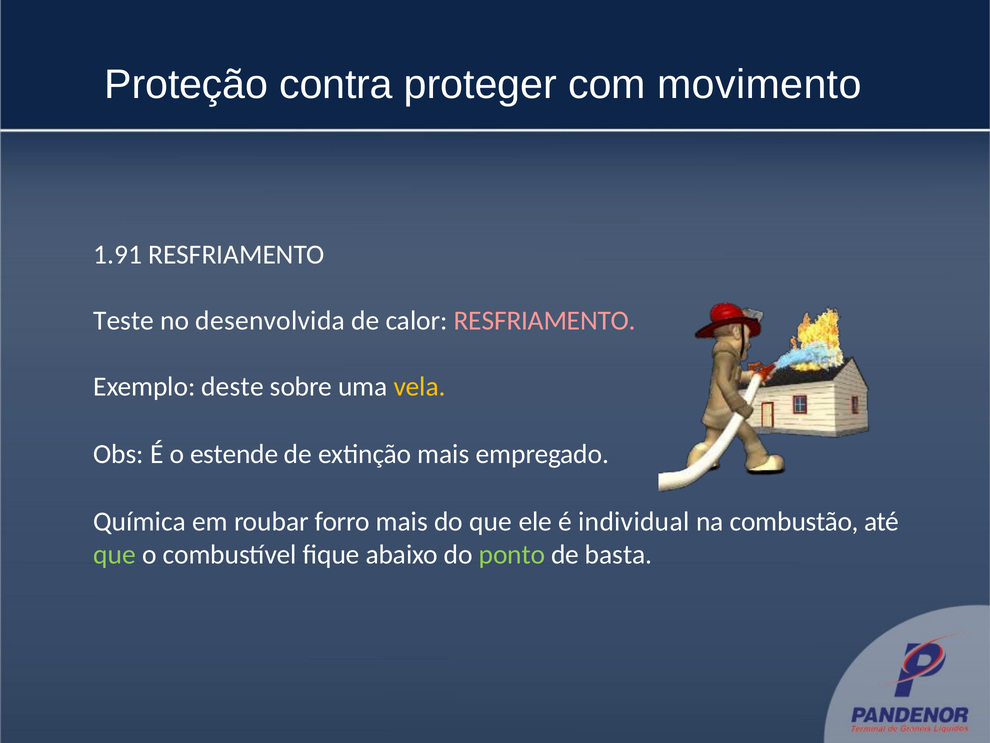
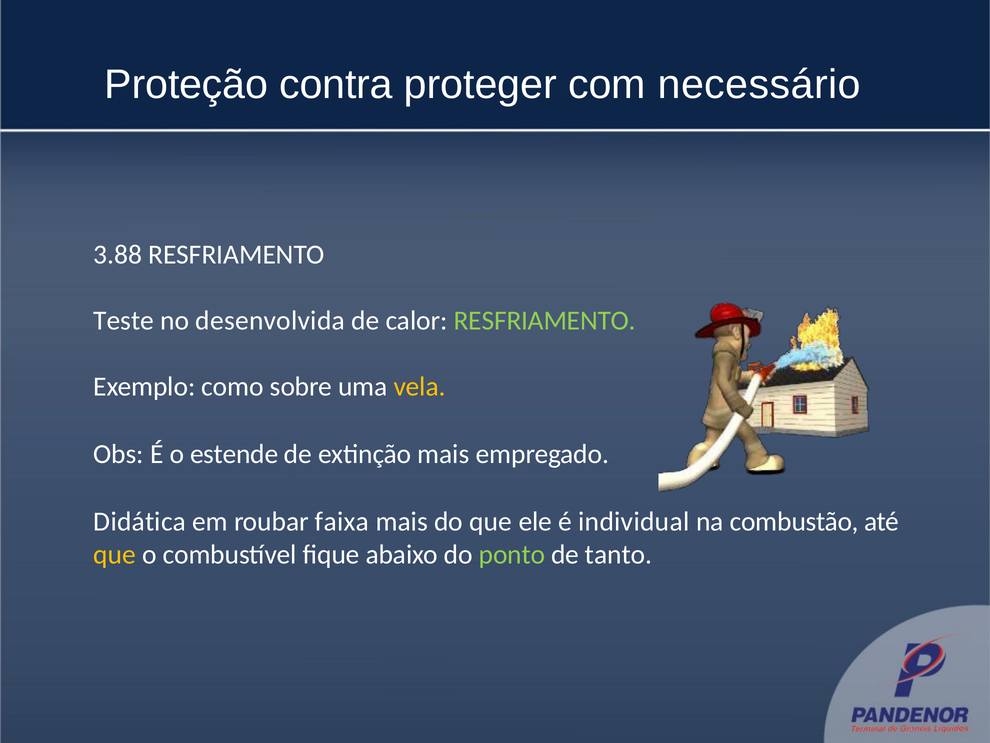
movimento: movimento -> necessário (759, 85)
1.91: 1.91 -> 3.88 (118, 254)
RESFRIAMENTO colour: pink -> light green (545, 320)
deste: deste -> como (233, 386)
Química: Química -> Didática (140, 521)
forro: forro -> faixa (342, 521)
que colour: light green -> yellow (115, 554)
basta: basta -> tanto (619, 554)
